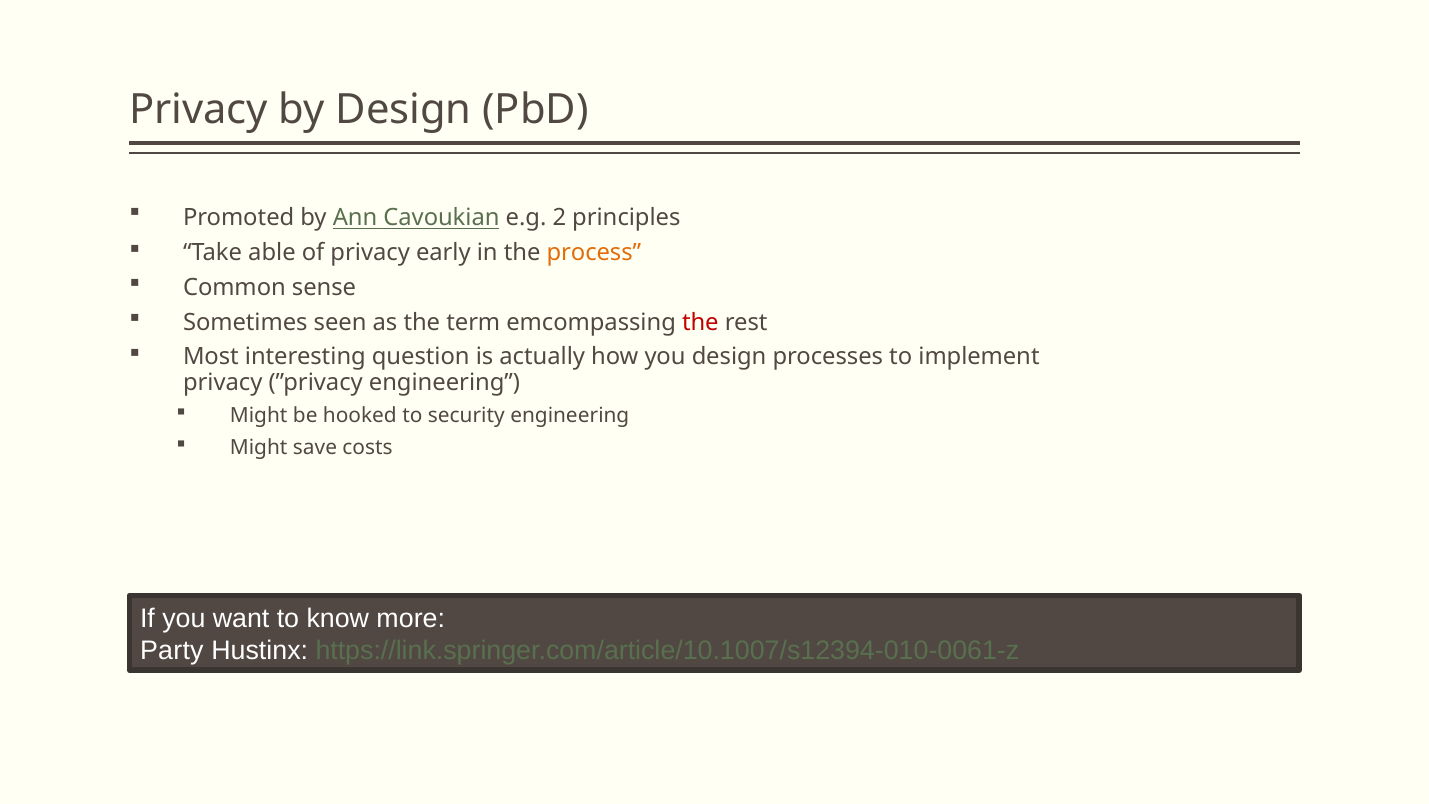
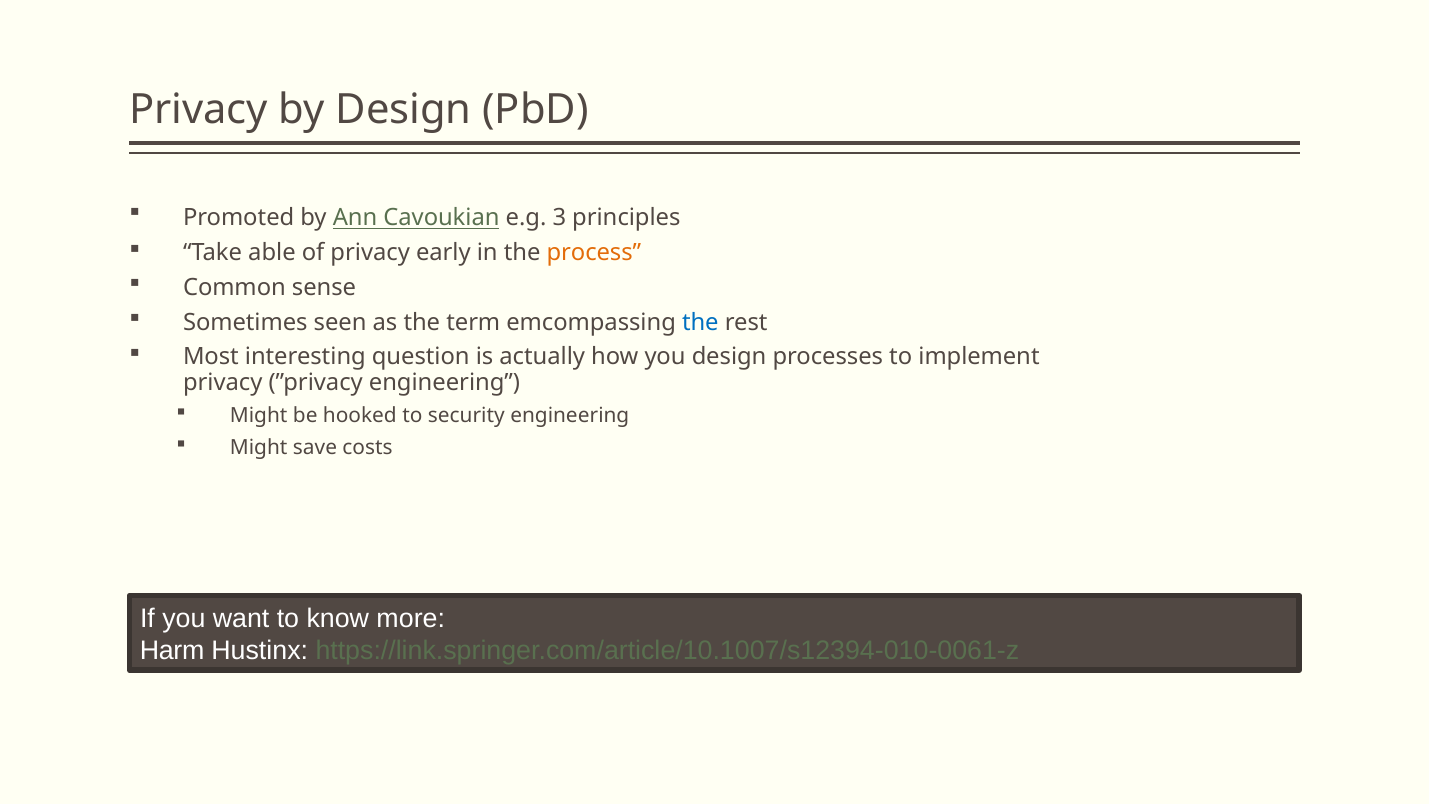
2: 2 -> 3 (559, 218)
the colour: red -> blue (700, 322)
Party: Party -> Harm (172, 651)
